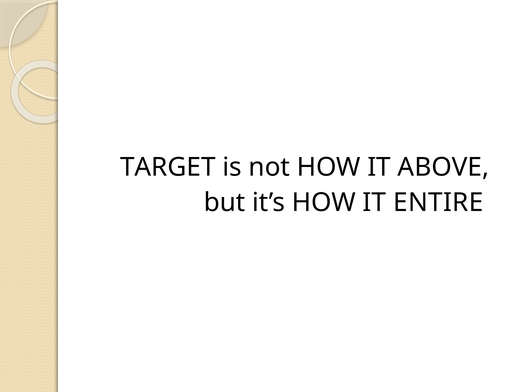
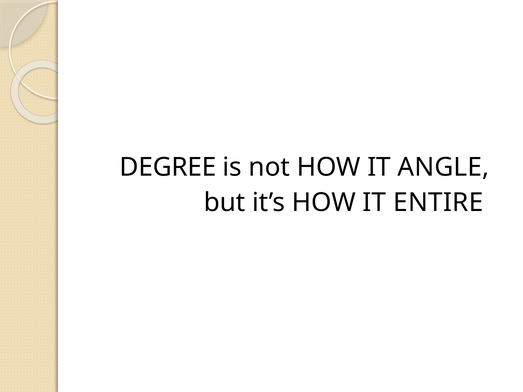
TARGET: TARGET -> DEGREE (168, 167)
ABOVE: ABOVE -> ANGLE (443, 167)
